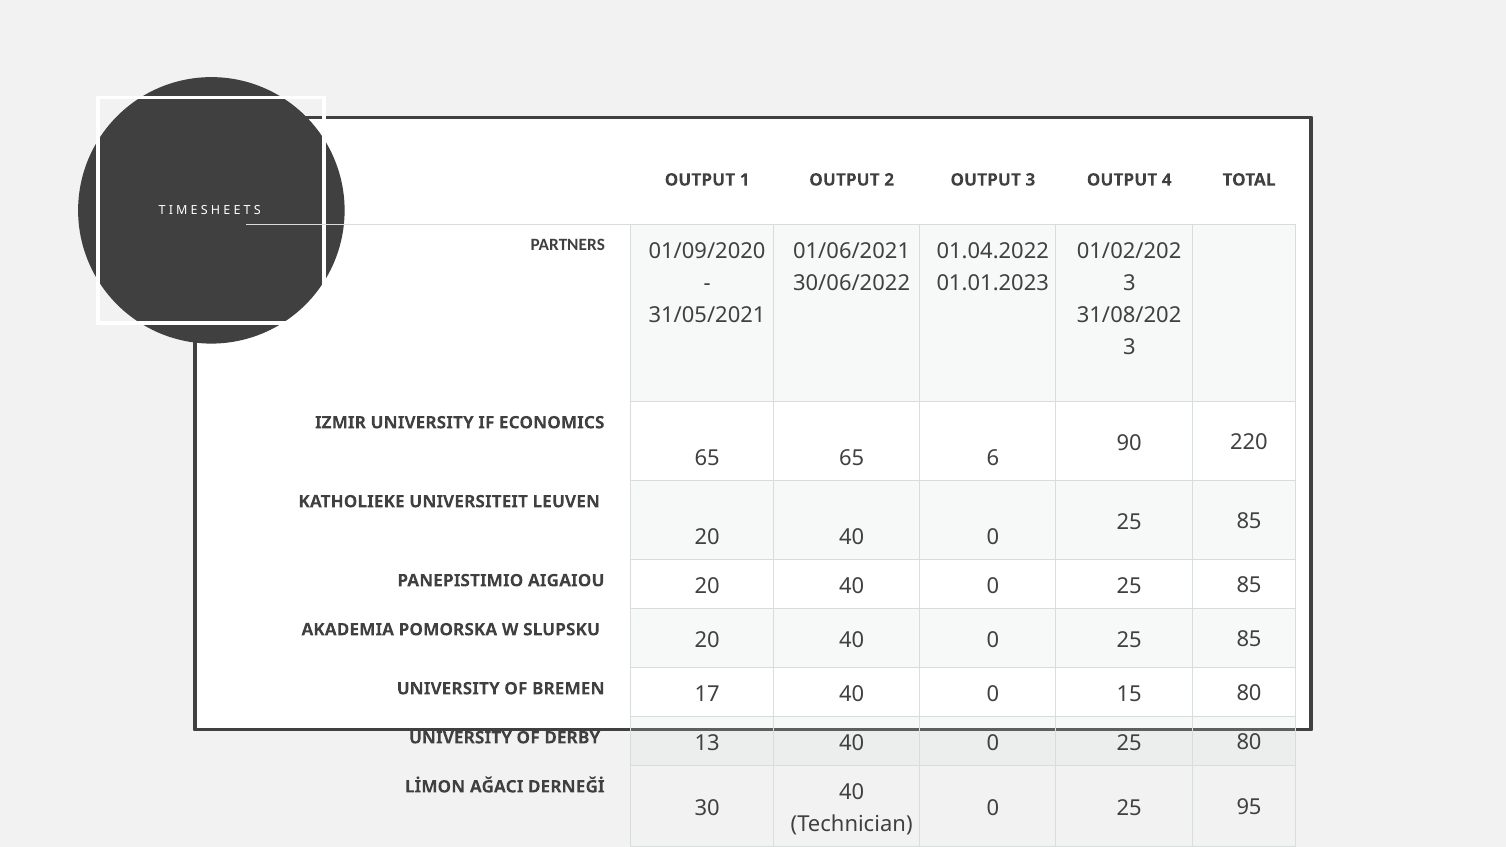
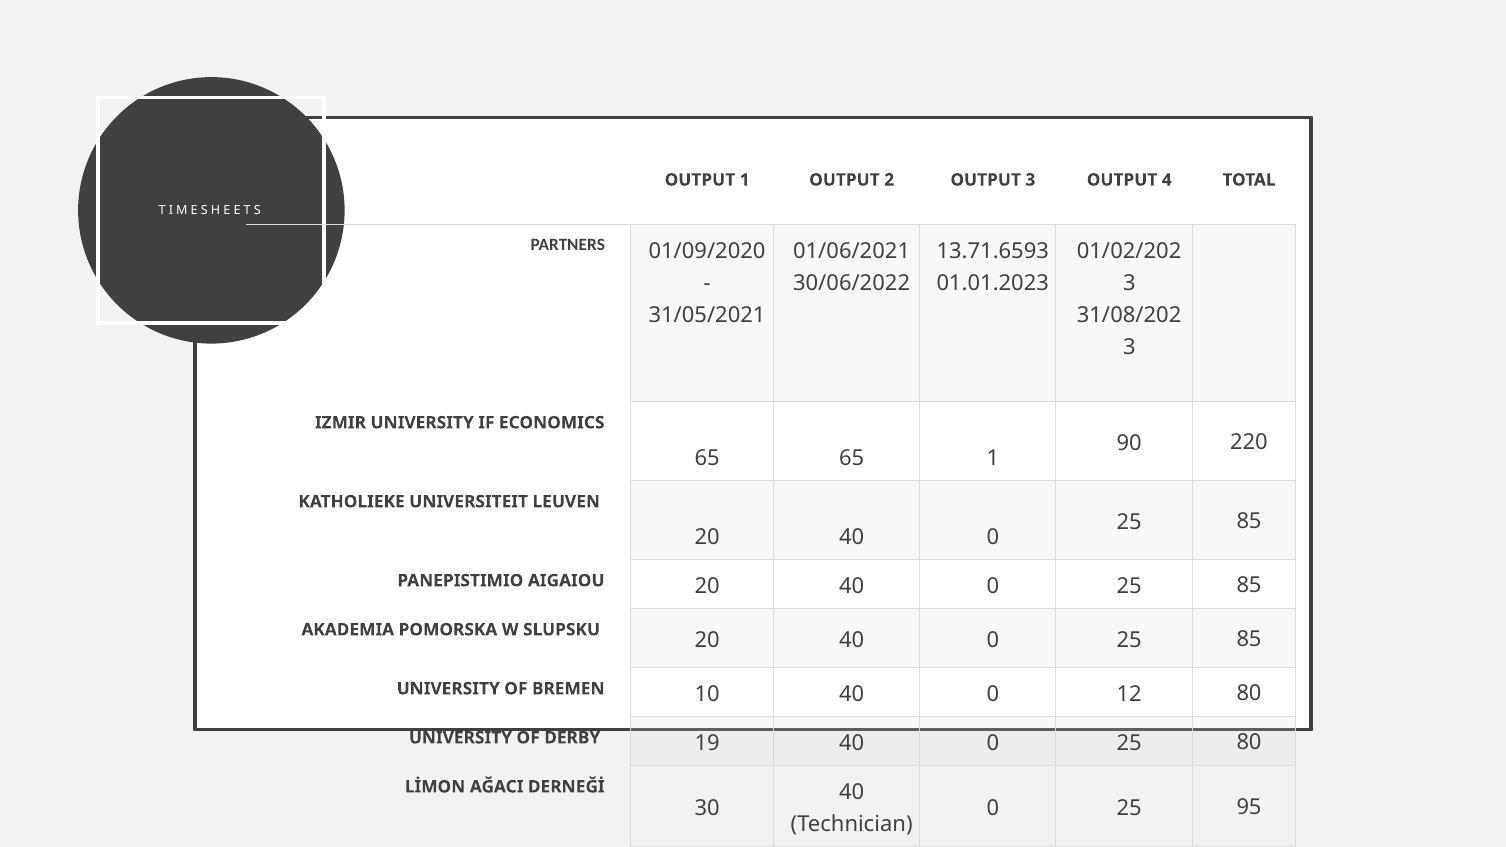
01.04.2022: 01.04.2022 -> 13.71.6593 (993, 251)
65 6: 6 -> 1 (993, 458)
17: 17 -> 10 (707, 694)
15: 15 -> 12 (1129, 694)
13: 13 -> 19 (707, 743)
